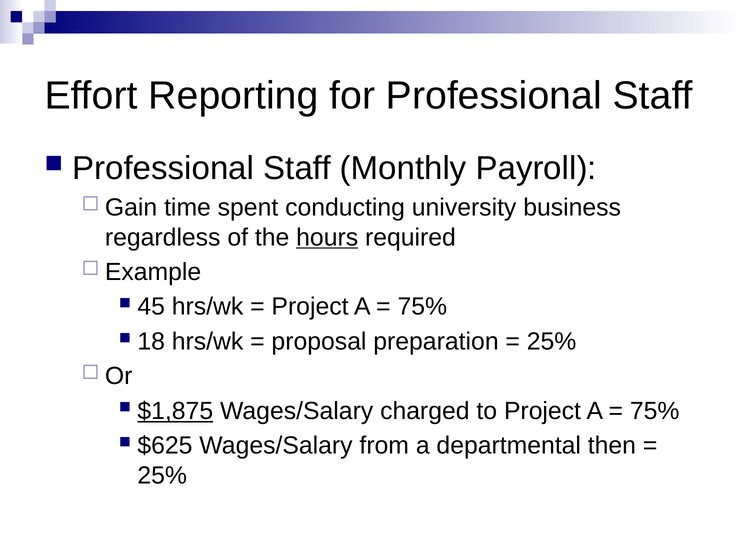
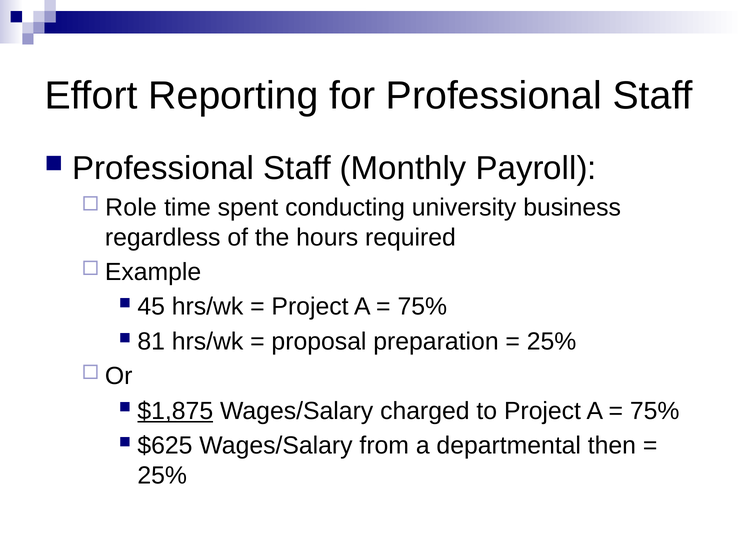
Gain: Gain -> Role (131, 207)
hours underline: present -> none (327, 237)
18: 18 -> 81 (151, 341)
